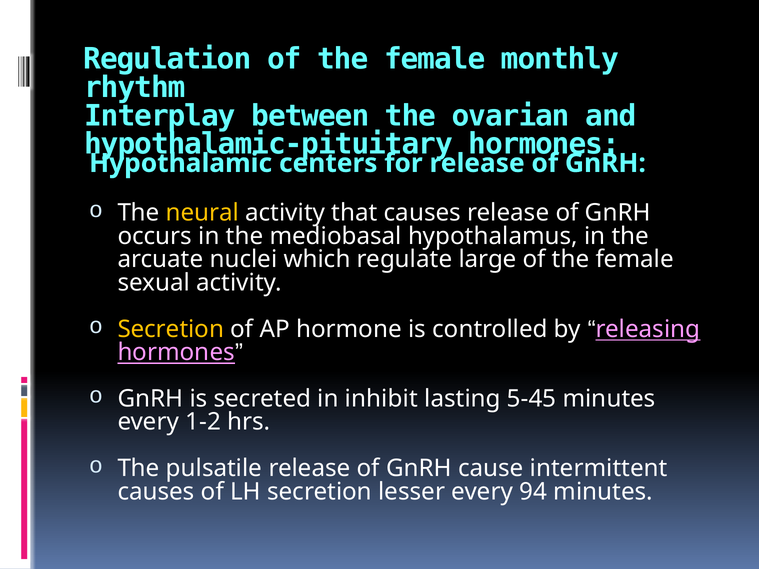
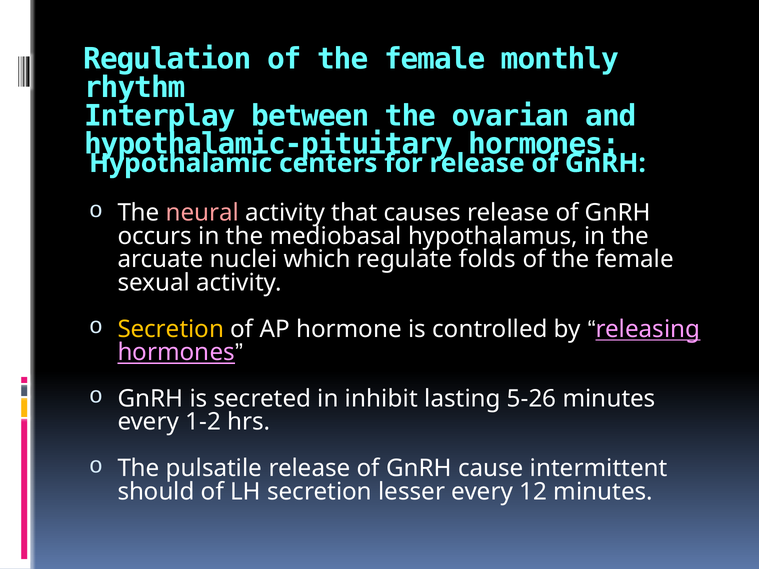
neural colour: yellow -> pink (202, 213)
large: large -> folds (487, 259)
5-45: 5-45 -> 5-26 (532, 399)
causes: causes -> should (156, 492)
94: 94 -> 12 (533, 492)
